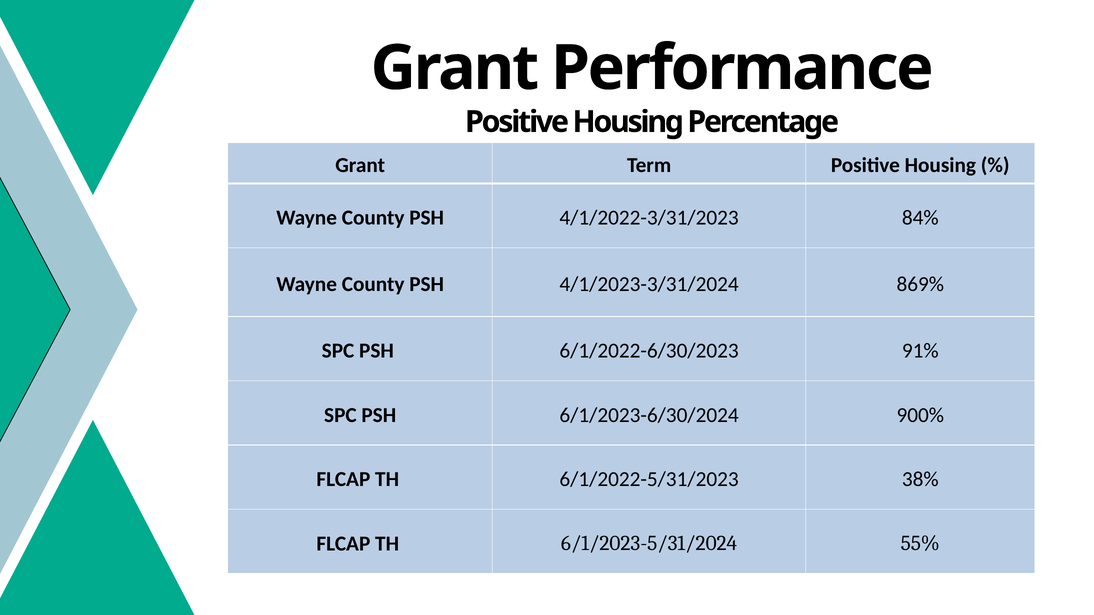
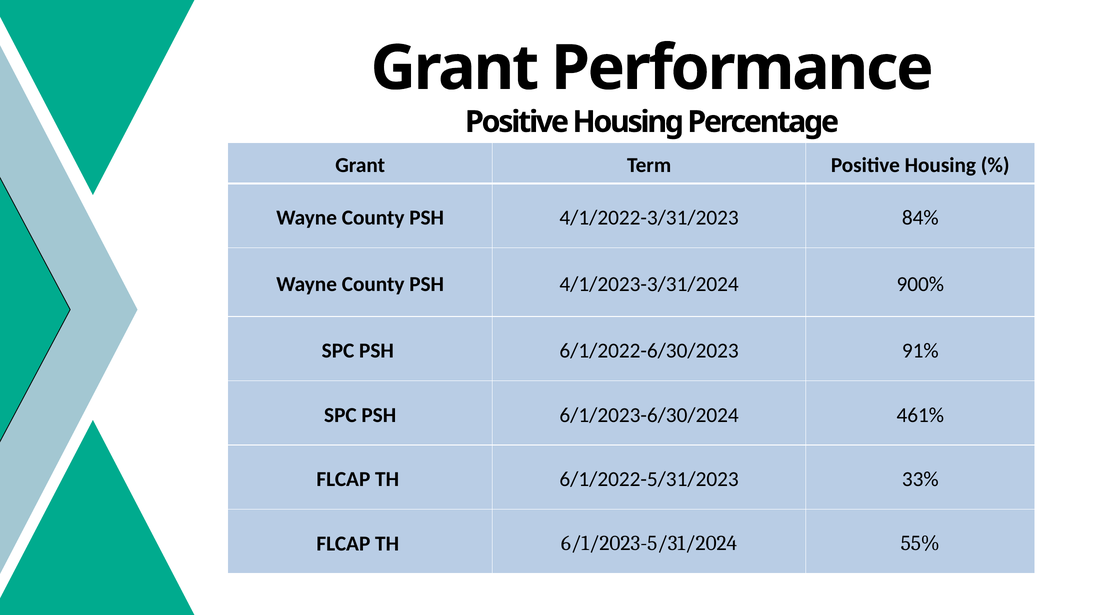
869%: 869% -> 900% (920, 284)
900%: 900% -> 461% (920, 415)
38%: 38% -> 33% (920, 480)
